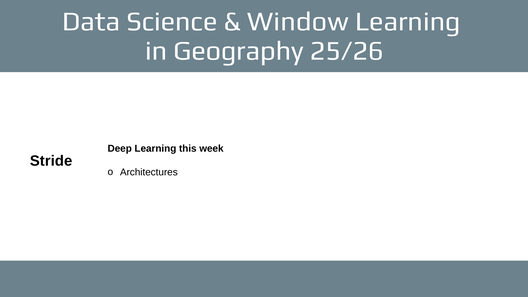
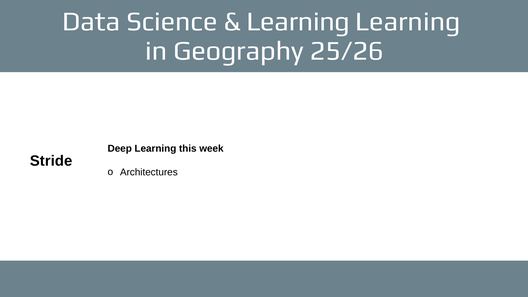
Window: Window -> Learning (298, 22)
